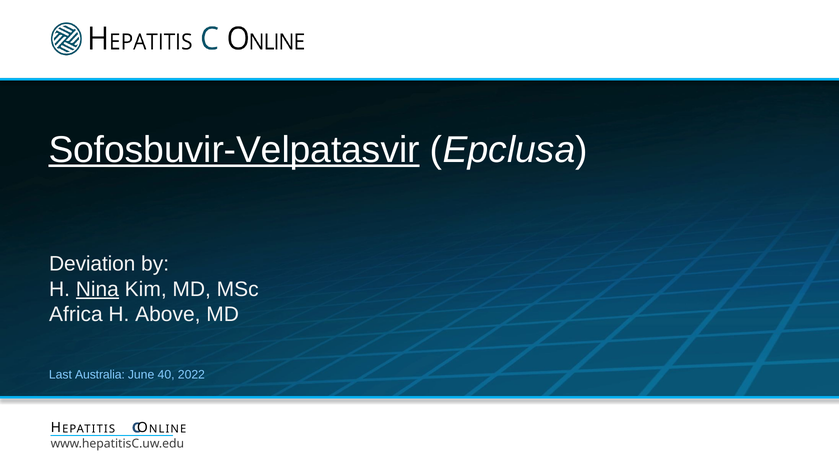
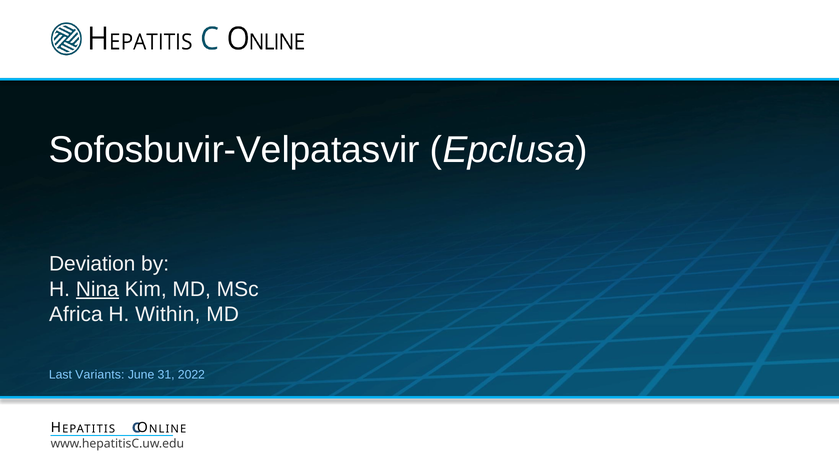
Sofosbuvir-Velpatasvir underline: present -> none (234, 150)
Above: Above -> Within (168, 314)
Australia: Australia -> Variants (100, 375)
40: 40 -> 31 (166, 375)
